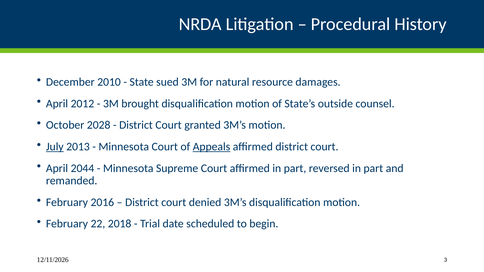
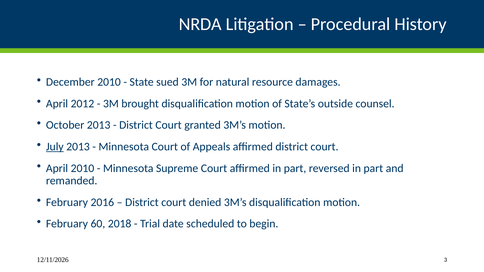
October 2028: 2028 -> 2013 (99, 125)
Appeals underline: present -> none (211, 147)
April 2044: 2044 -> 2010 (82, 168)
22: 22 -> 60 (98, 224)
